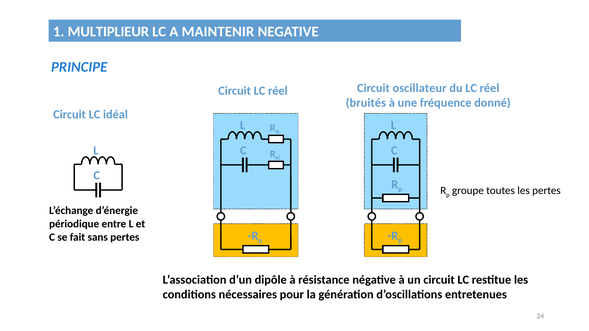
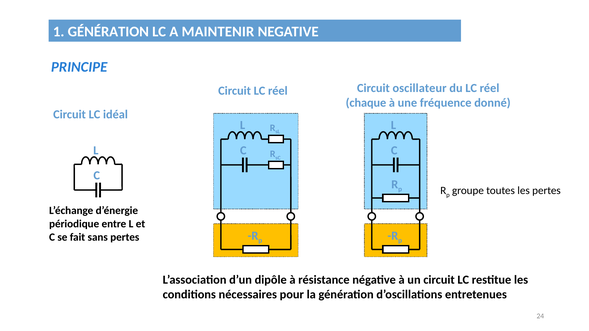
1 MULTIPLIEUR: MULTIPLIEUR -> GÉNÉRATION (108, 32)
bruités: bruités -> chaque (366, 103)
